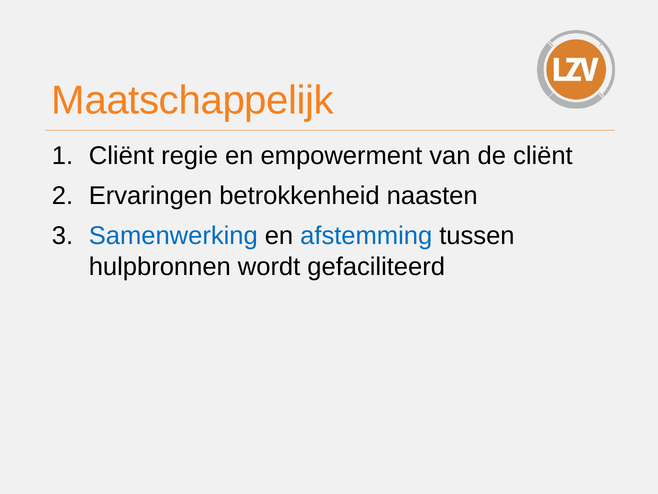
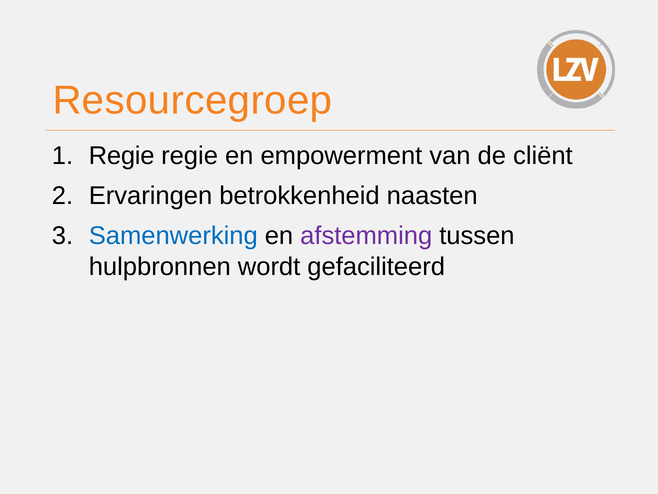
Maatschappelijk: Maatschappelijk -> Resourcegroep (192, 100)
Cliënt: Cliënt -> Regie (122, 156)
afstemming colour: blue -> purple (366, 236)
